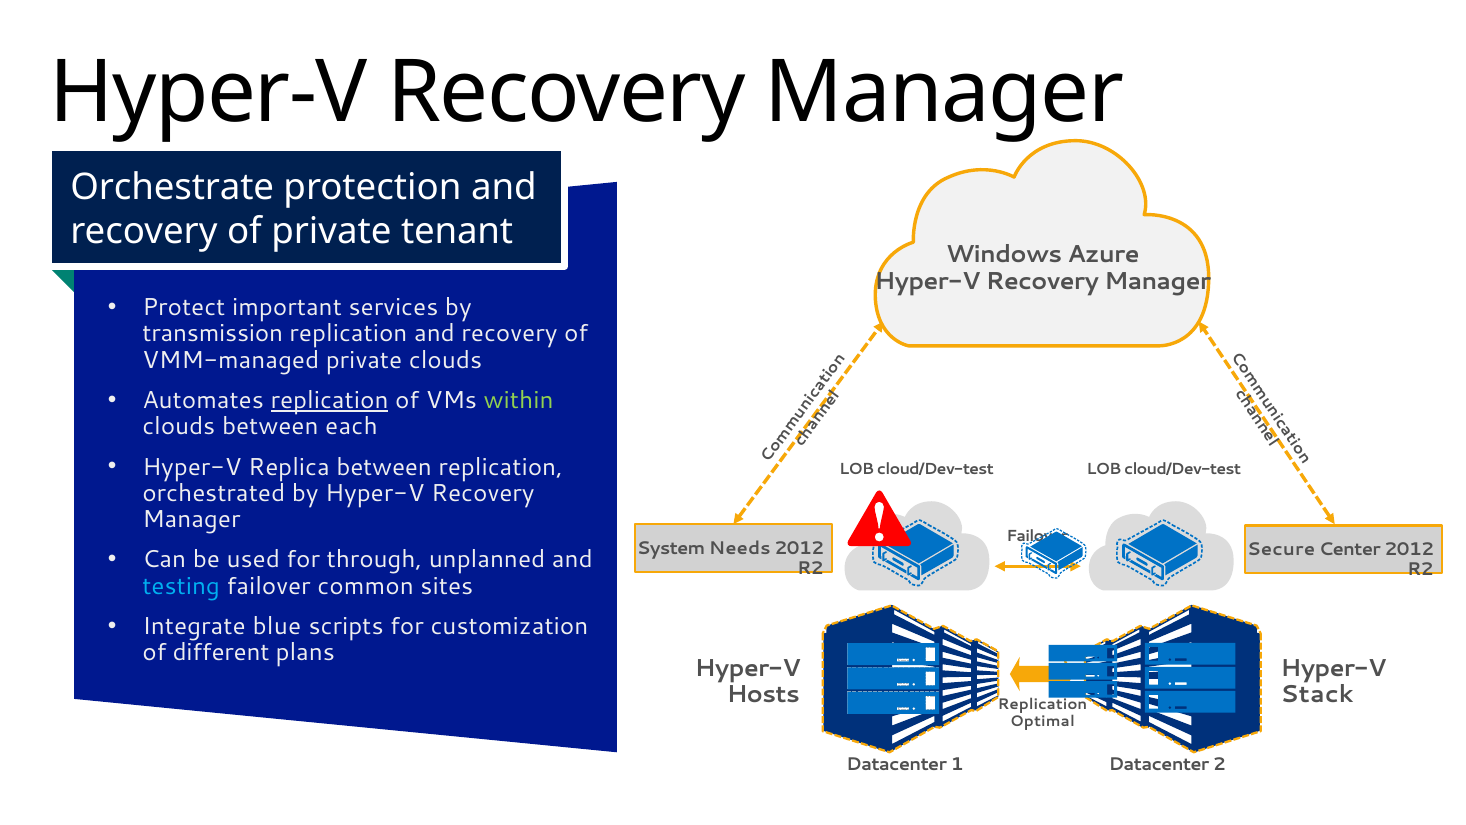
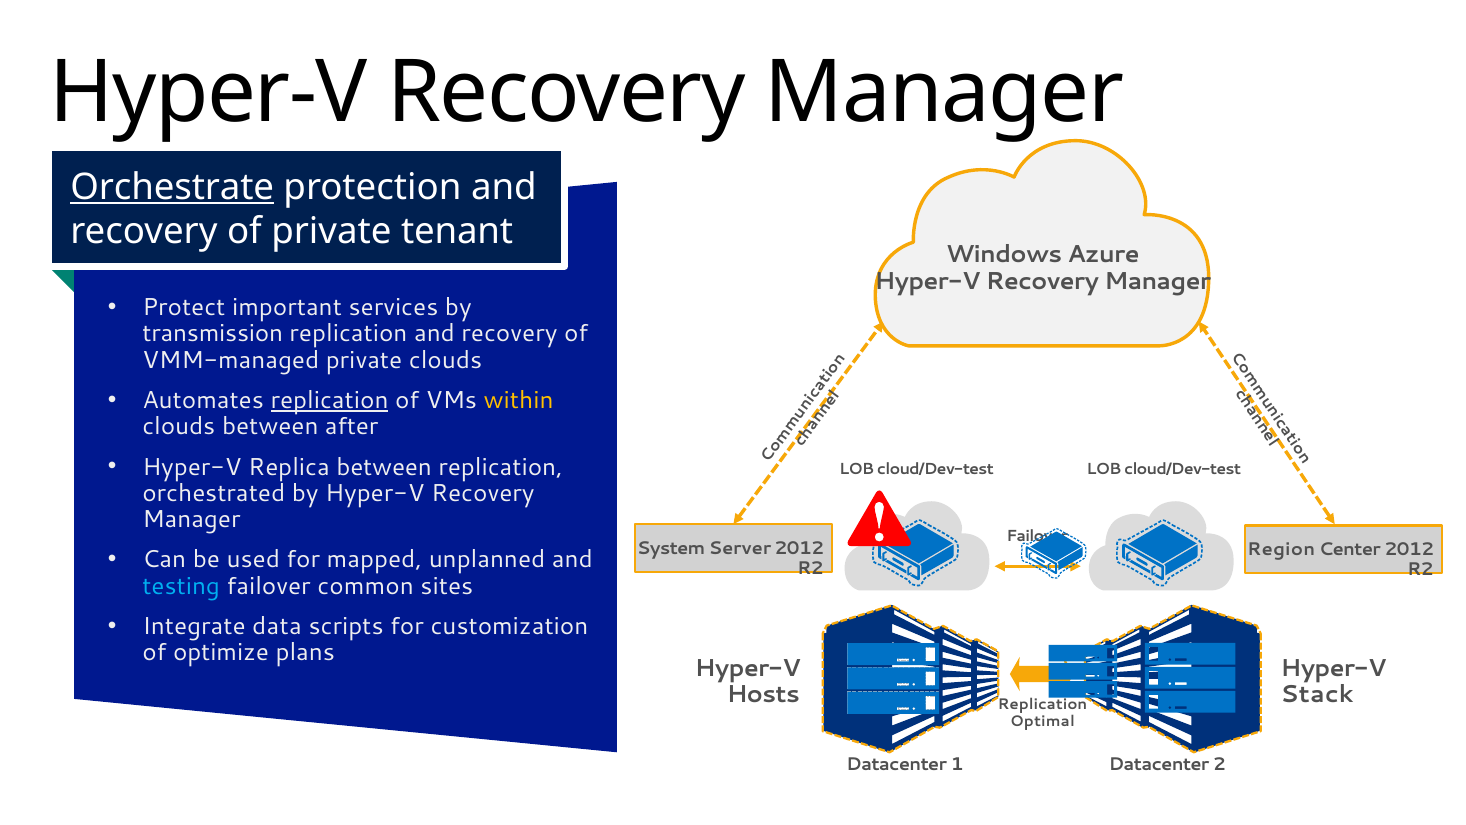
Orchestrate underline: none -> present (172, 187)
within colour: light green -> yellow (519, 400)
each: each -> after (352, 427)
Needs: Needs -> Server (740, 548)
Secure: Secure -> Region (1281, 549)
through: through -> mapped (374, 560)
blue: blue -> data (277, 626)
different: different -> optimize (221, 652)
